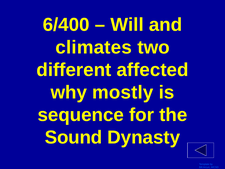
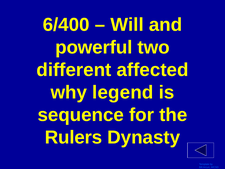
climates: climates -> powerful (94, 47)
mostly: mostly -> legend (123, 92)
Sound: Sound -> Rulers (73, 137)
